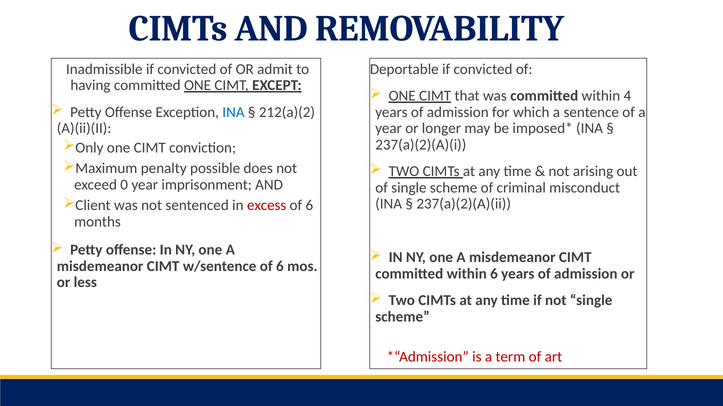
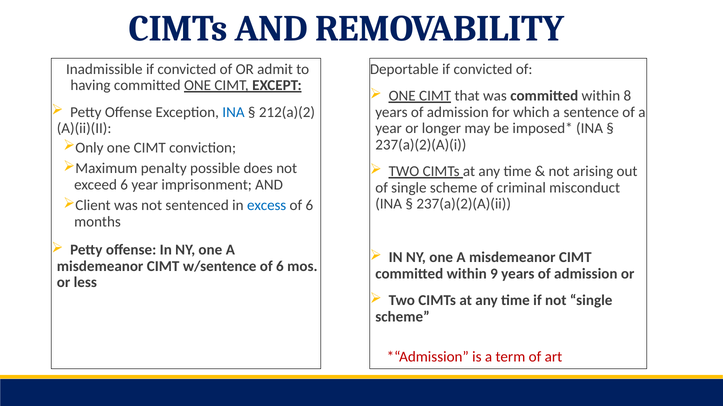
4: 4 -> 8 (627, 96)
exceed 0: 0 -> 6 (124, 185)
excess colour: red -> blue (267, 206)
within 6: 6 -> 9 (494, 274)
